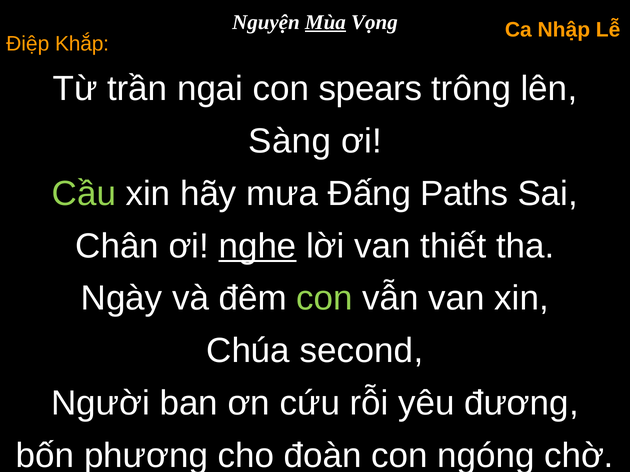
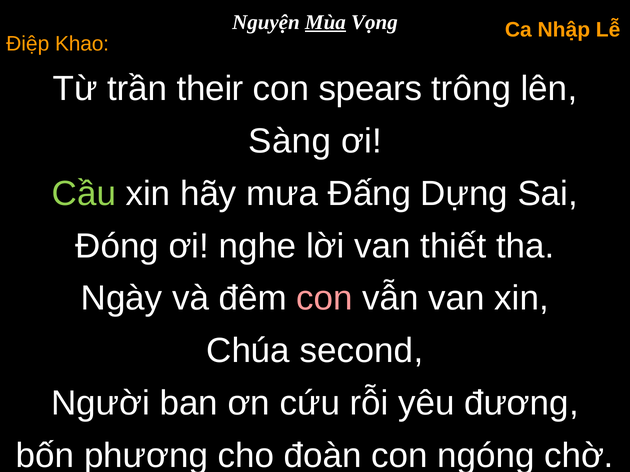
Khắp: Khắp -> Khao (82, 44)
ngai: ngai -> their (210, 89)
Paths: Paths -> Dựng (464, 194)
Chân: Chân -> Đóng (117, 246)
nghe underline: present -> none (258, 246)
con colour: light green -> pink (325, 299)
